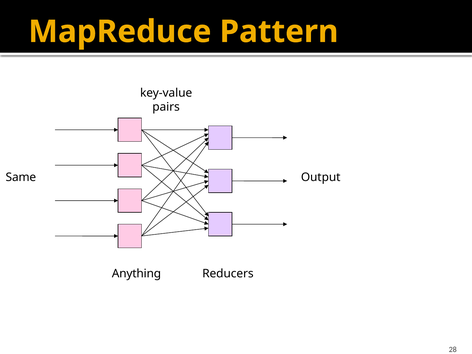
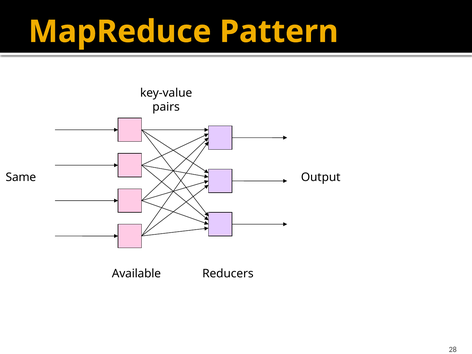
Anything: Anything -> Available (136, 274)
